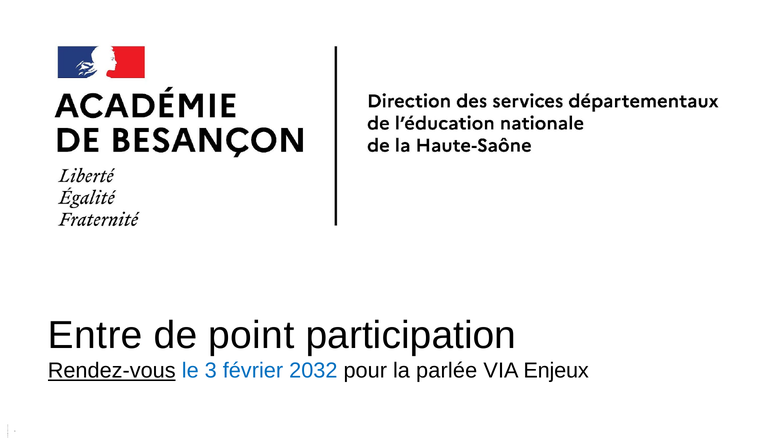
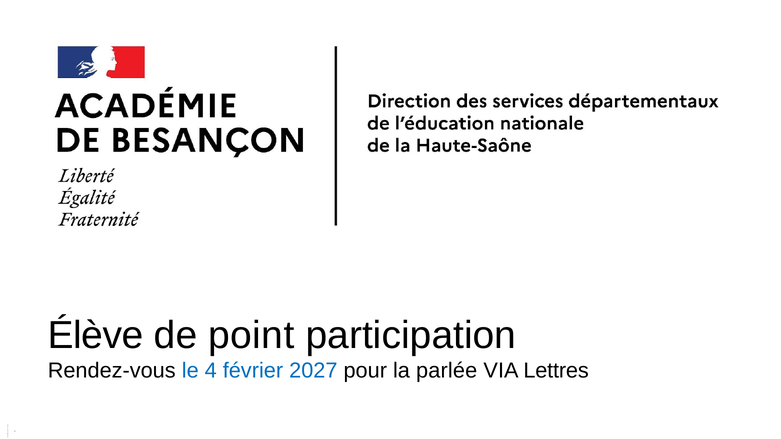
Entre: Entre -> Élève (96, 336)
Rendez-vous underline: present -> none (112, 371)
3: 3 -> 4 (211, 371)
2032: 2032 -> 2027 (313, 371)
Enjeux: Enjeux -> Lettres (556, 371)
